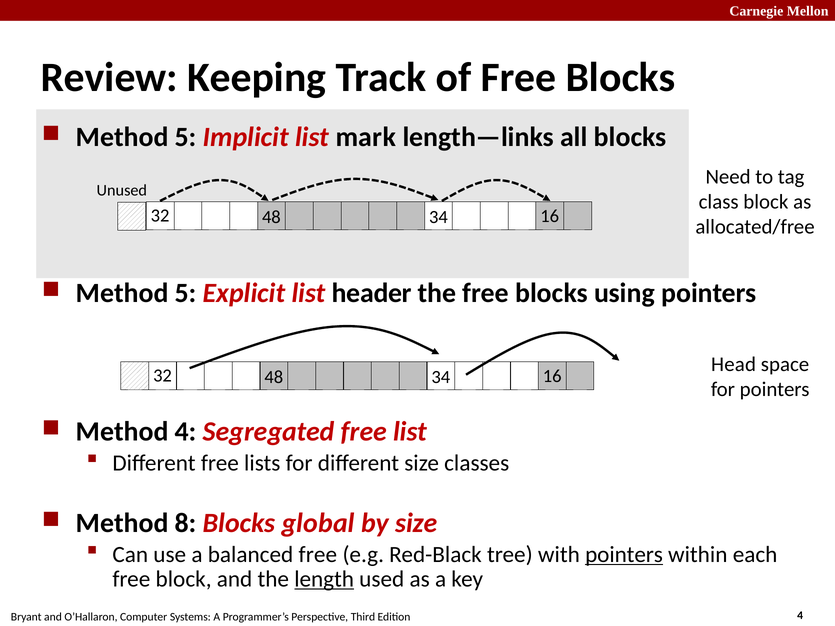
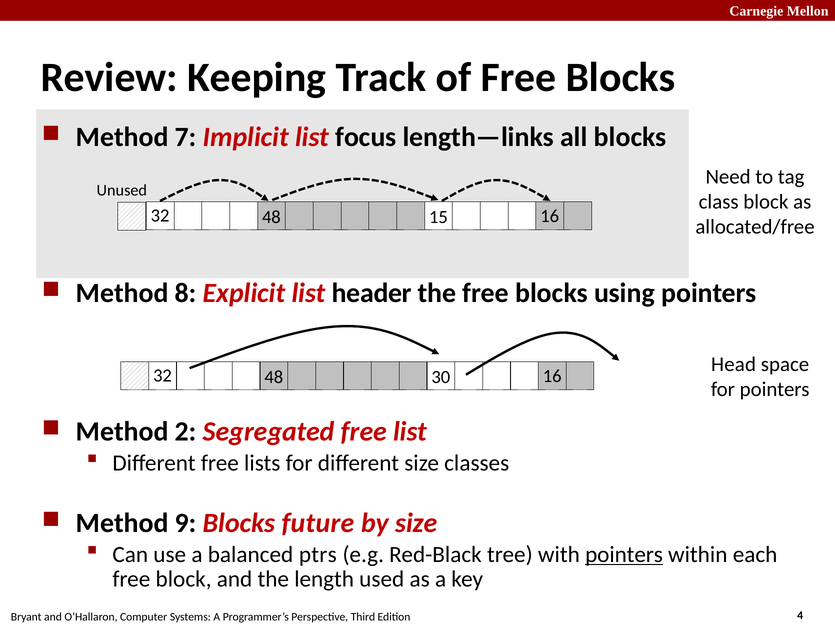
5: 5 -> 7 (186, 137)
mark: mark -> focus (366, 137)
34: 34 -> 15 (438, 217)
5: 5 -> 8 (186, 293)
34: 34 -> 30 (441, 377)
Method 4: 4 -> 2 (186, 432)
8: 8 -> 9 (186, 524)
global: global -> future (318, 524)
balanced free: free -> ptrs (318, 555)
length underline: present -> none (324, 579)
